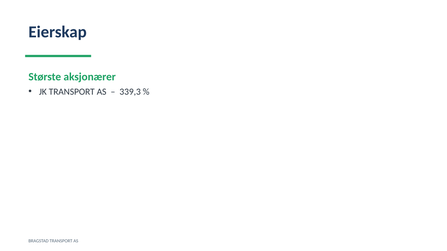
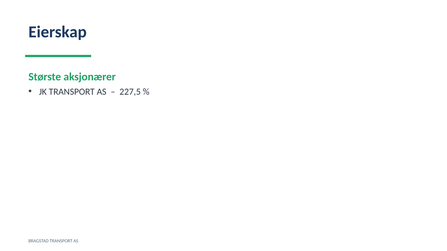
339,3: 339,3 -> 227,5 (130, 92)
